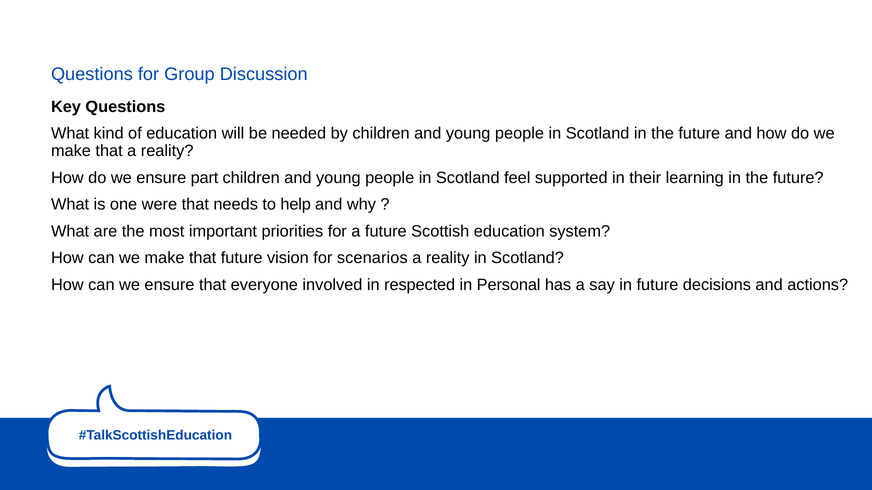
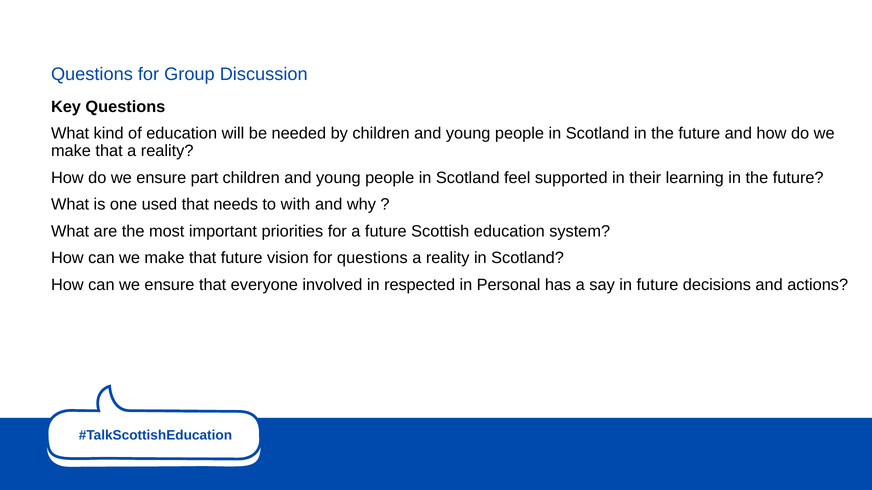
were: were -> used (159, 205)
help: help -> with (295, 205)
for scenarios: scenarios -> questions (372, 258)
